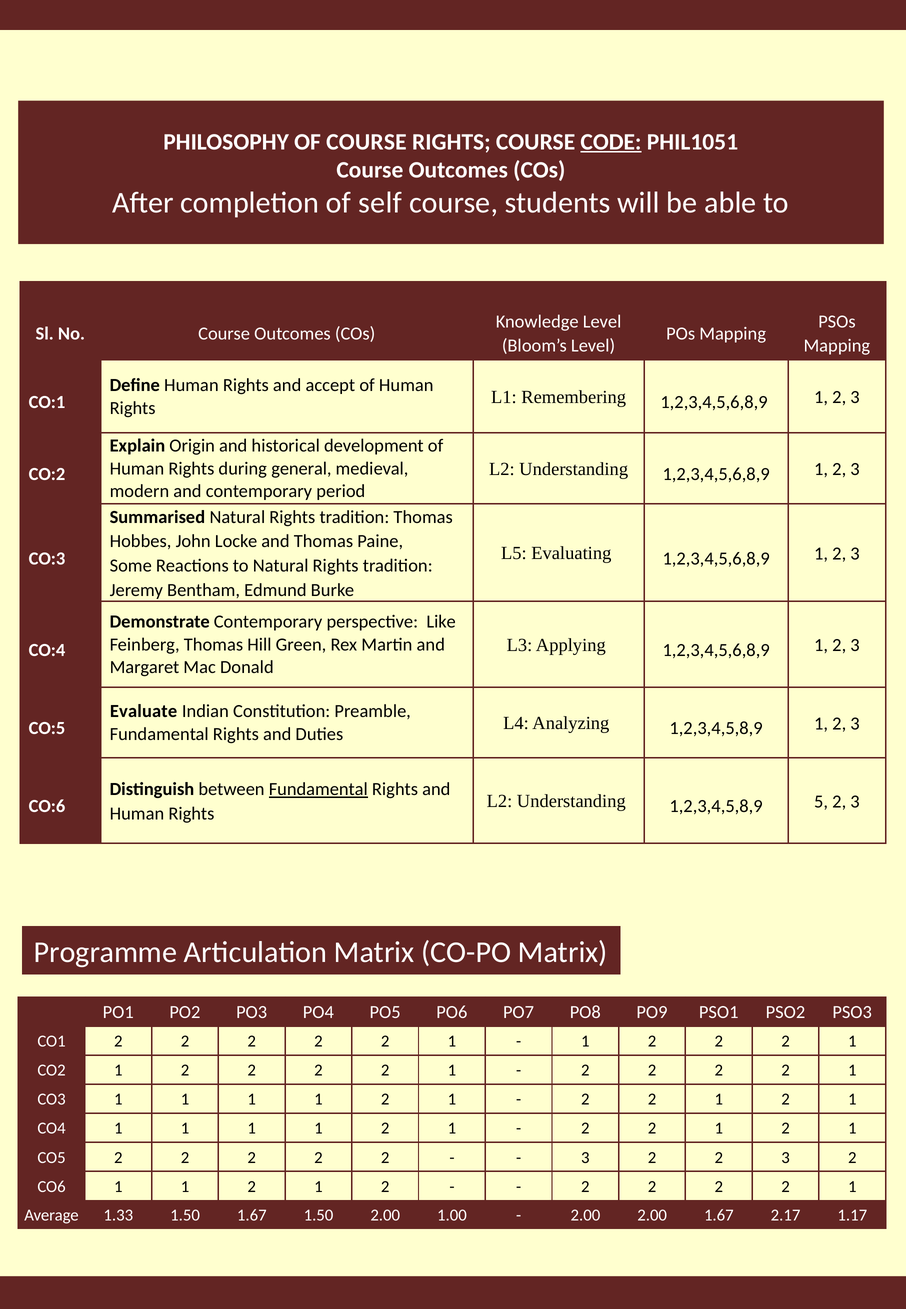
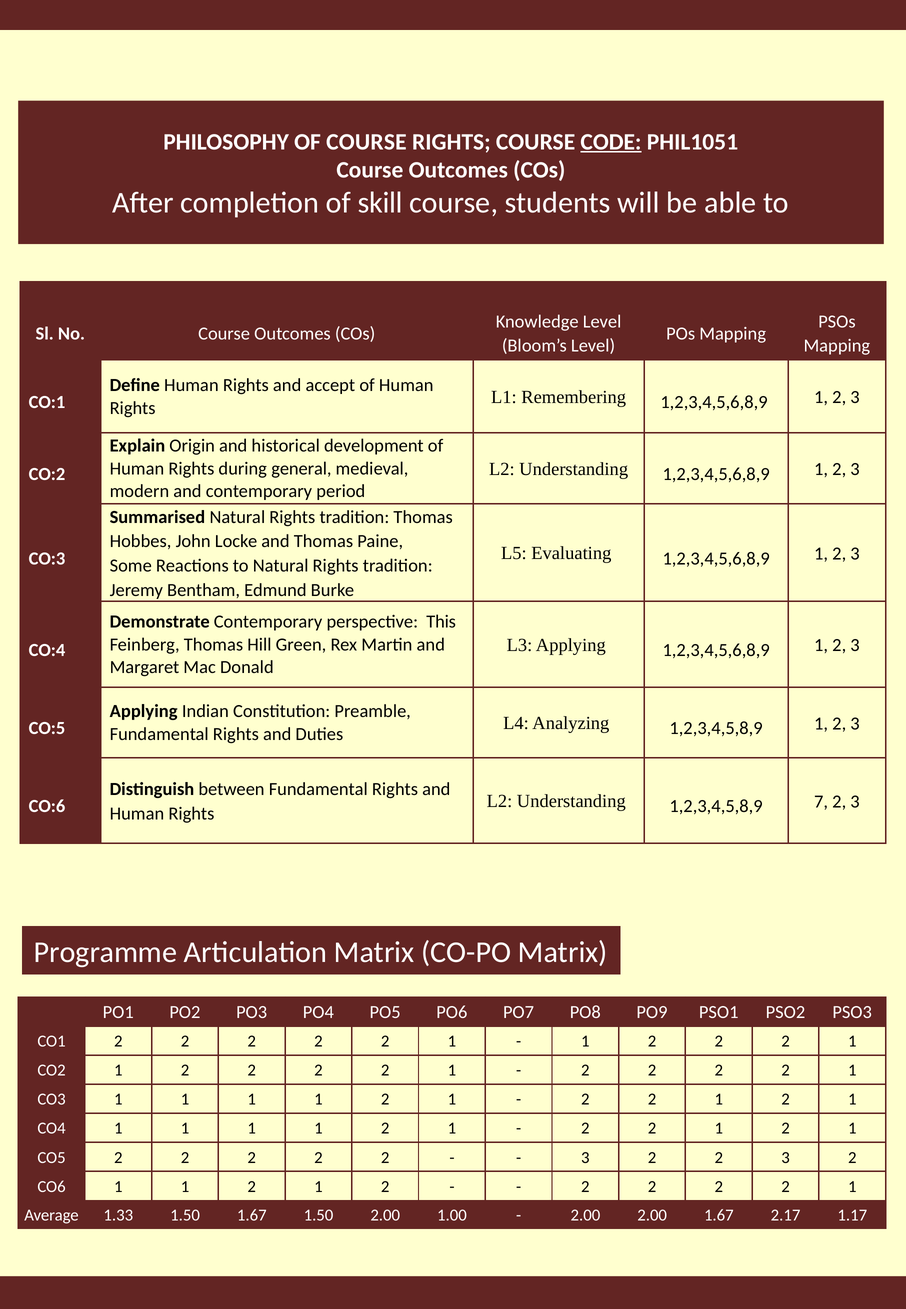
self: self -> skill (380, 203)
Like: Like -> This (441, 622)
Evaluate: Evaluate -> Applying (144, 711)
Fundamental underline: present -> none (318, 789)
5: 5 -> 7 (821, 801)
